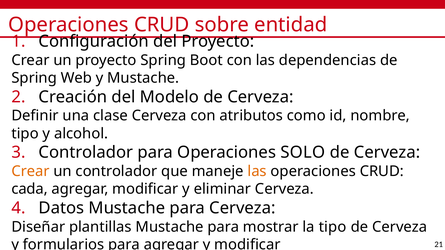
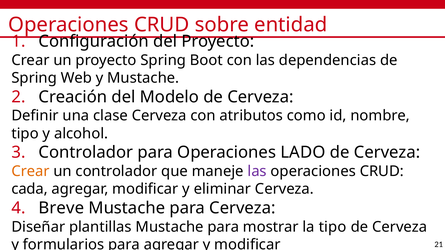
SOLO: SOLO -> LADO (303, 153)
las colour: orange -> purple (257, 171)
Datos: Datos -> Breve (61, 208)
